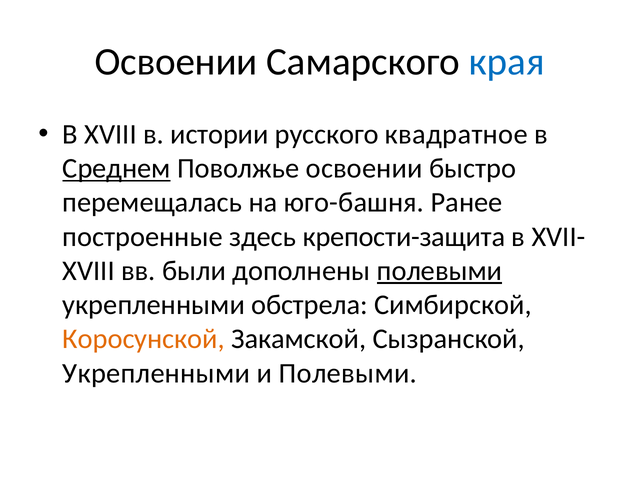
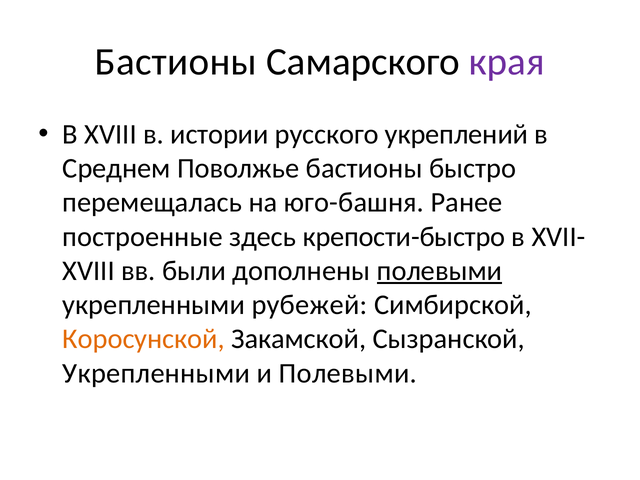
Освоении: Освоении -> Бастионы (176, 62)
края colour: blue -> purple (507, 62)
квадратное: квадратное -> укреплений (457, 134)
Среднем underline: present -> none (117, 168)
Поволжье освоении: освоении -> бастионы (364, 168)
крепости-защита: крепости-защита -> крепости-быстро (404, 237)
обстрела: обстрела -> рубежей (309, 305)
